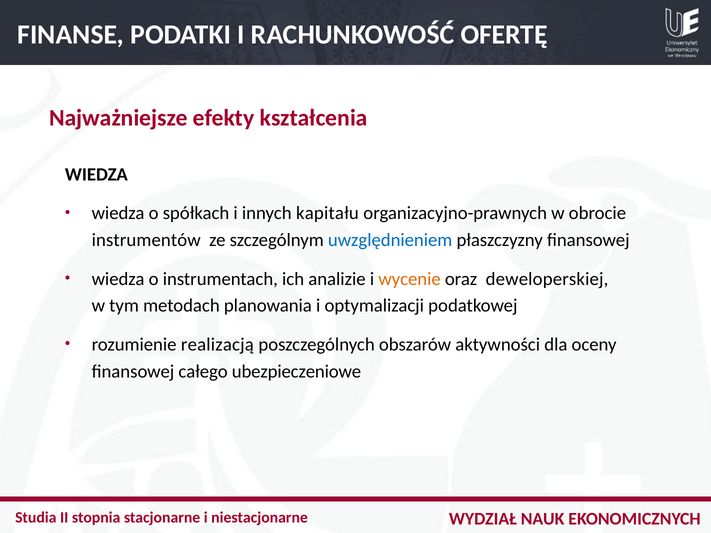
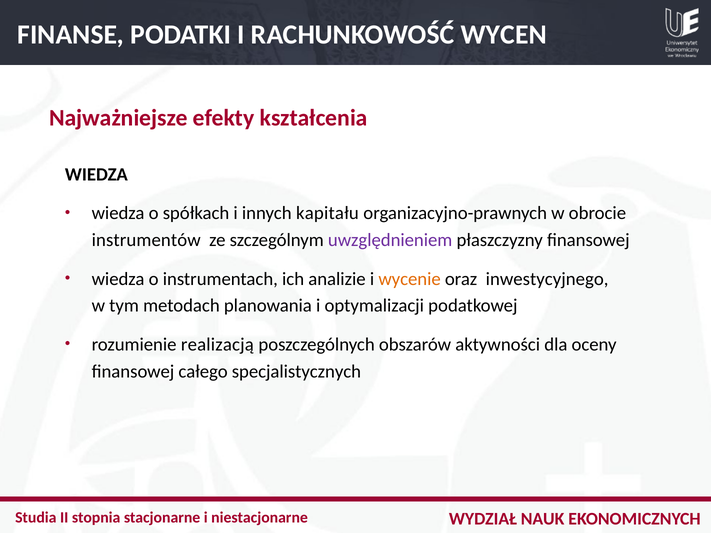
OFERTĘ: OFERTĘ -> WYCEN (504, 35)
uwzględnieniem colour: blue -> purple (390, 240)
deweloperskiej: deweloperskiej -> inwestycyjnego (547, 279)
ubezpieczeniowe: ubezpieczeniowe -> specjalistycznych (296, 372)
